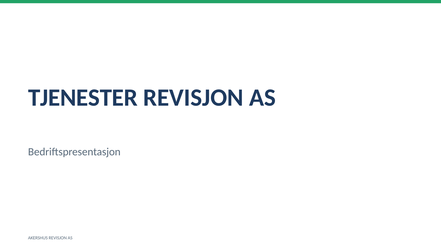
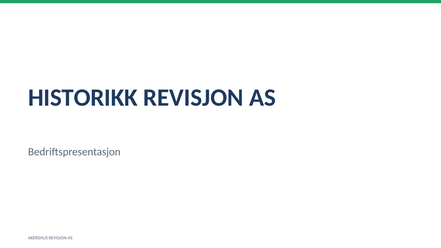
TJENESTER: TJENESTER -> HISTORIKK (83, 98)
